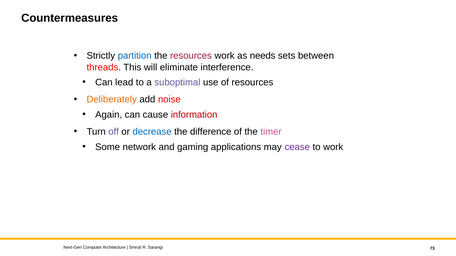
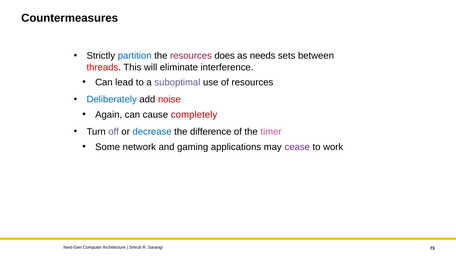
resources work: work -> does (225, 56)
Deliberately colour: orange -> blue (112, 100)
information: information -> completely (194, 115)
